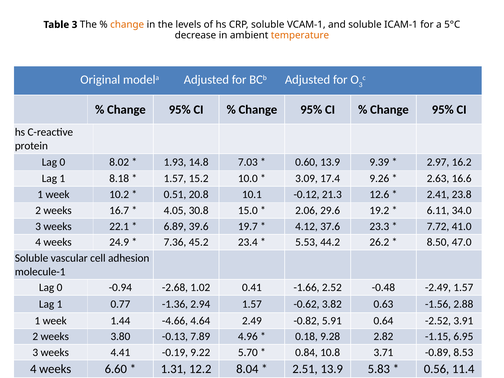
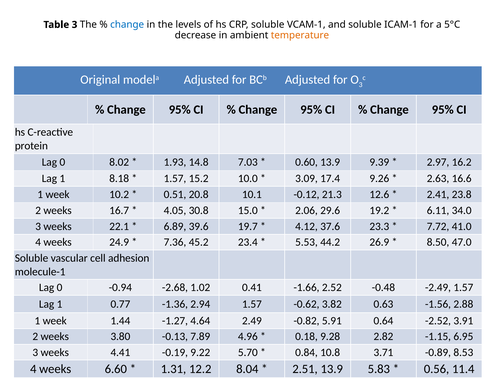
change colour: orange -> blue (127, 25)
26.2: 26.2 -> 26.9 (379, 242)
-4.66: -4.66 -> -1.27 (175, 321)
